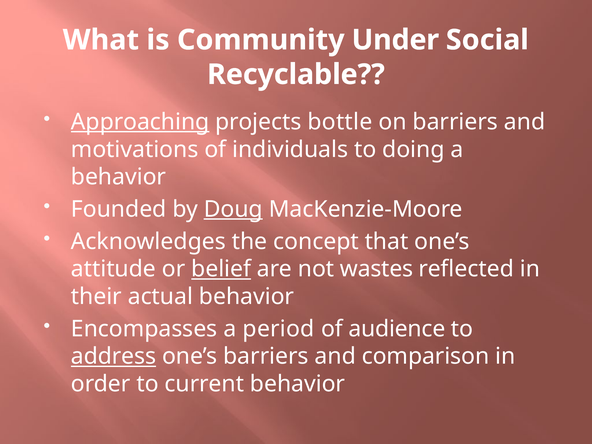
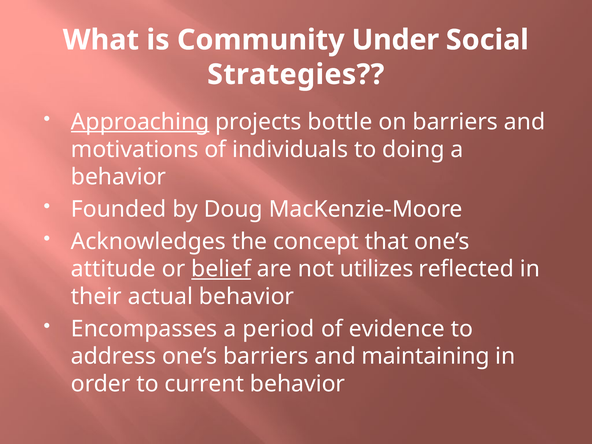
Recyclable: Recyclable -> Strategies (296, 75)
Doug underline: present -> none (233, 209)
wastes: wastes -> utilizes (377, 269)
audience: audience -> evidence (397, 329)
address underline: present -> none (114, 356)
comparison: comparison -> maintaining (426, 356)
